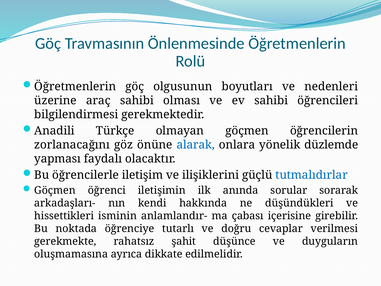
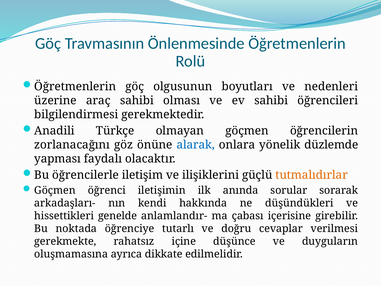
tutmalıdırlar colour: blue -> orange (312, 175)
isminin: isminin -> genelde (118, 216)
şahit: şahit -> içine (184, 241)
